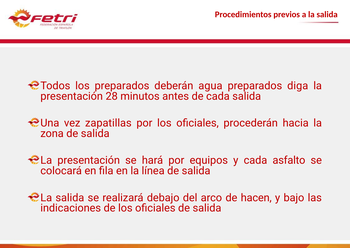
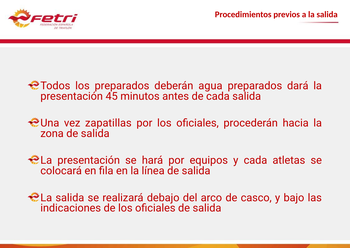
diga: diga -> dará (298, 86)
28: 28 -> 45 (112, 96)
asfalto: asfalto -> atletas (289, 160)
hacen: hacen -> casco (256, 197)
